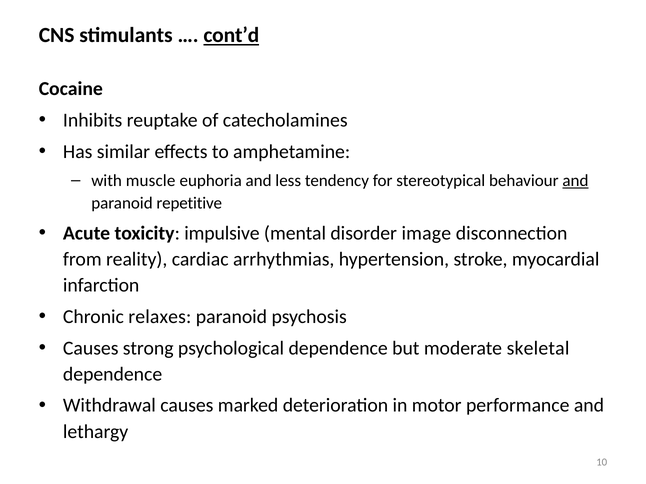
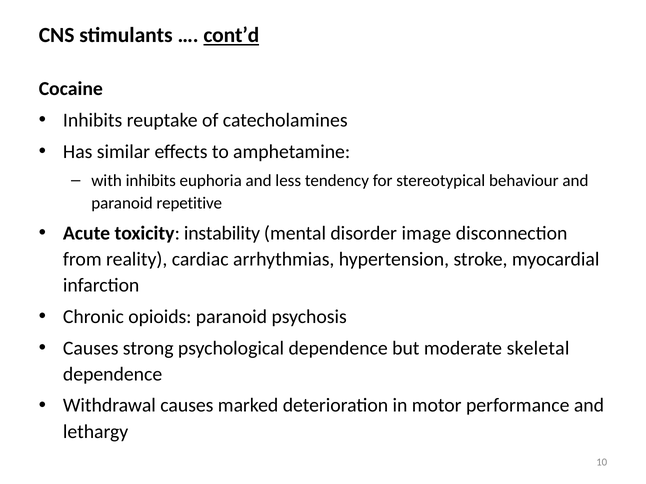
with muscle: muscle -> inhibits (151, 181)
and underline: present -> none (575, 181)
impulsive: impulsive -> instability (222, 233)
relaxes: relaxes -> opioids (160, 317)
